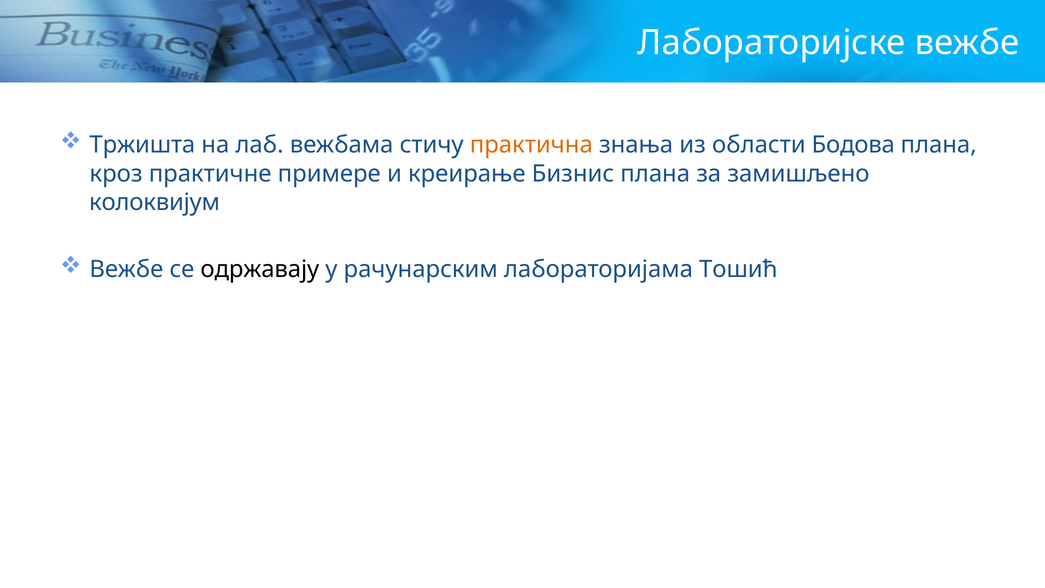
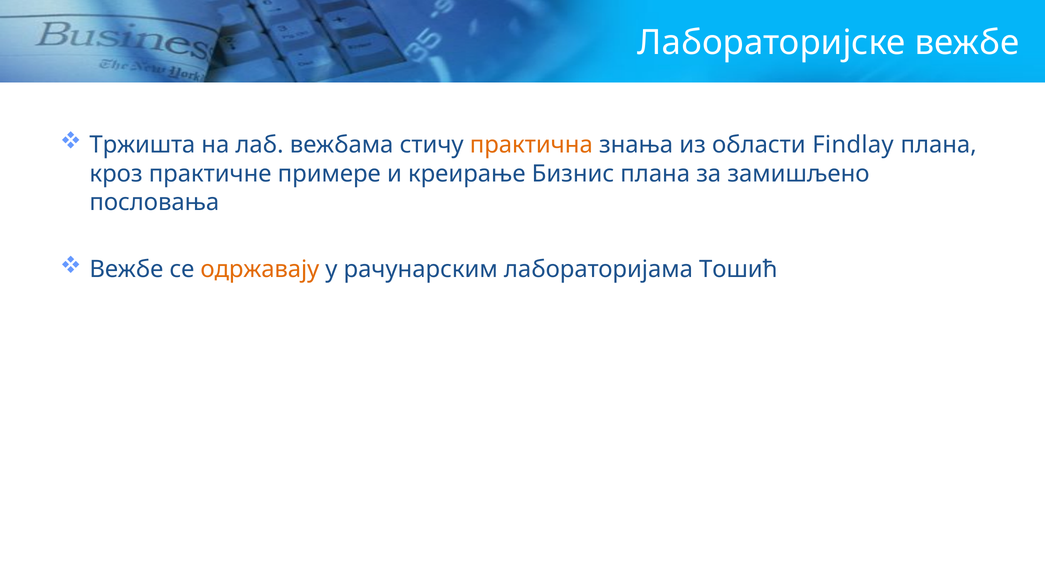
Бодова: Бодова -> Findlay (853, 145)
колоквијум: колоквијум -> пословања (154, 202)
одржавају colour: black -> orange (260, 269)
